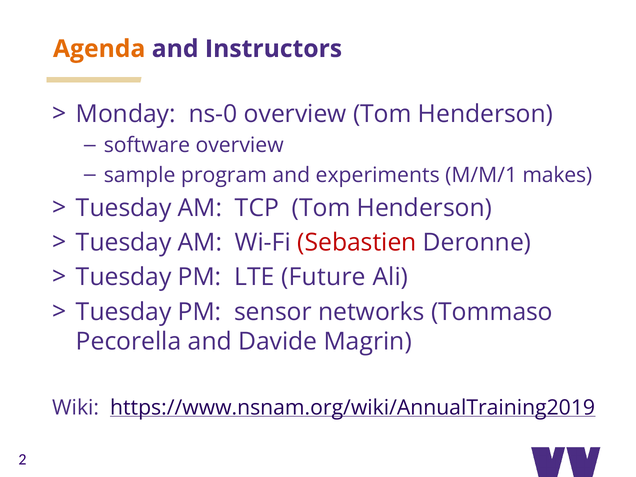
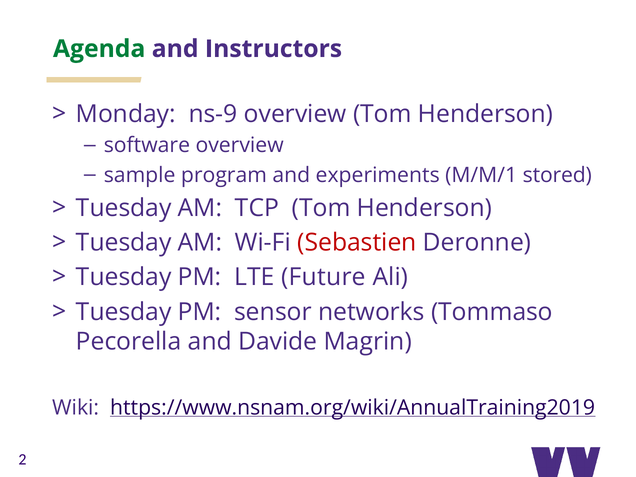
Agenda colour: orange -> green (99, 49)
ns-0: ns-0 -> ns-9 (213, 114)
makes: makes -> stored (557, 175)
